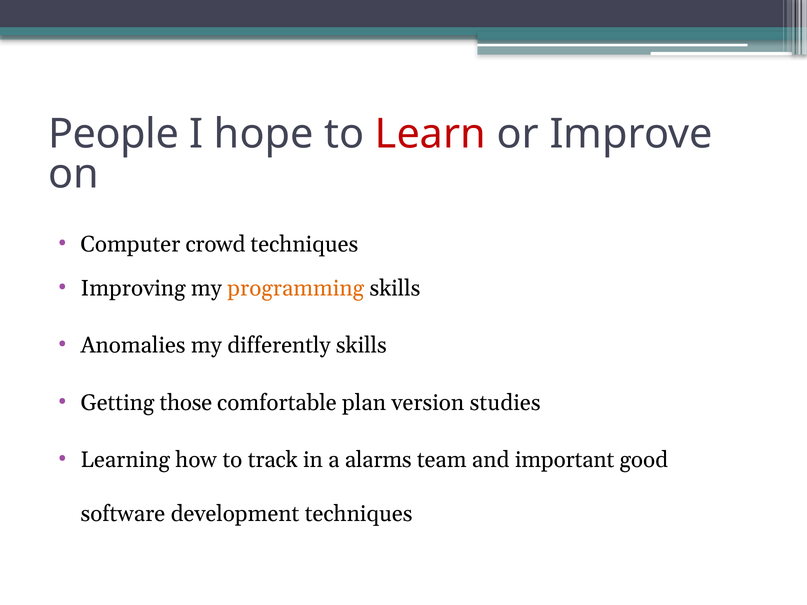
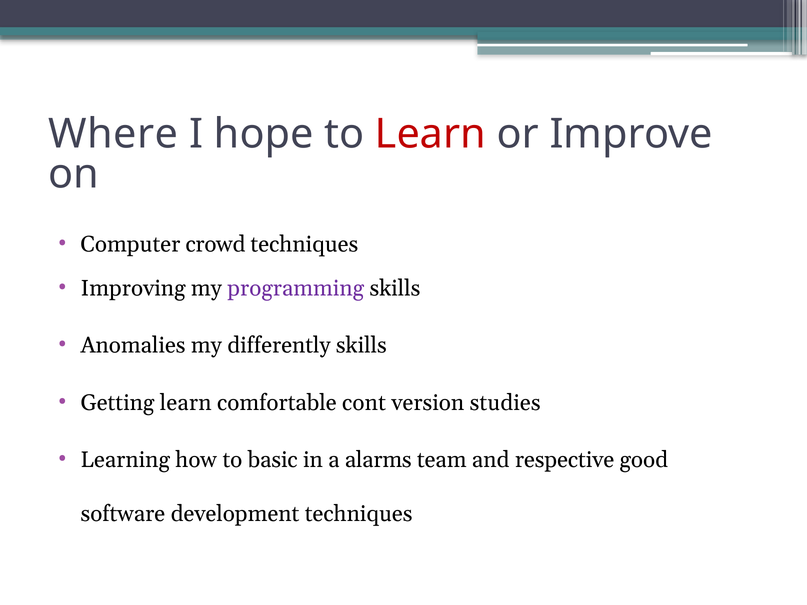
People: People -> Where (113, 134)
programming colour: orange -> purple (296, 288)
Getting those: those -> learn (186, 403)
plan: plan -> cont (364, 403)
track: track -> basic (273, 460)
important: important -> respective (565, 460)
